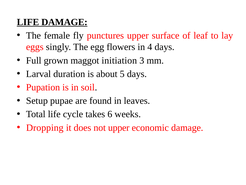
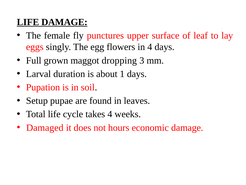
initiation: initiation -> dropping (119, 60)
5: 5 -> 1 (122, 74)
takes 6: 6 -> 4 (110, 114)
Dropping: Dropping -> Damaged (45, 127)
not upper: upper -> hours (119, 127)
